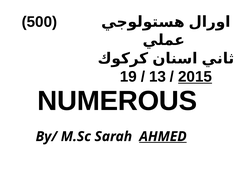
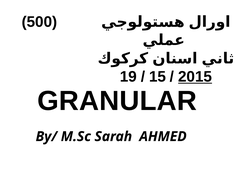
13: 13 -> 15 (158, 77)
NUMEROUS: NUMEROUS -> GRANULAR (117, 101)
AHMED underline: present -> none (163, 136)
